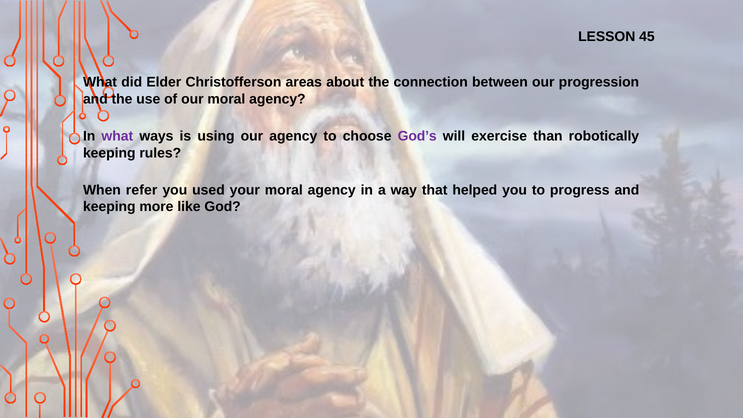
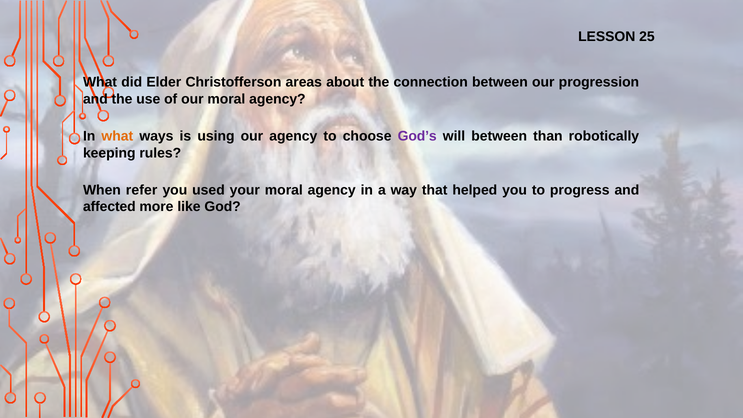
45: 45 -> 25 (647, 37)
what colour: purple -> orange (117, 136)
will exercise: exercise -> between (499, 136)
keeping: keeping -> affected (109, 207)
